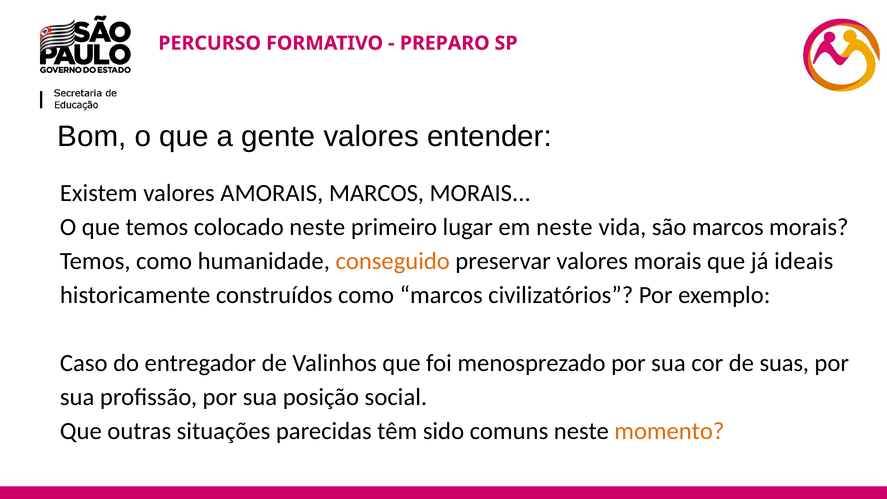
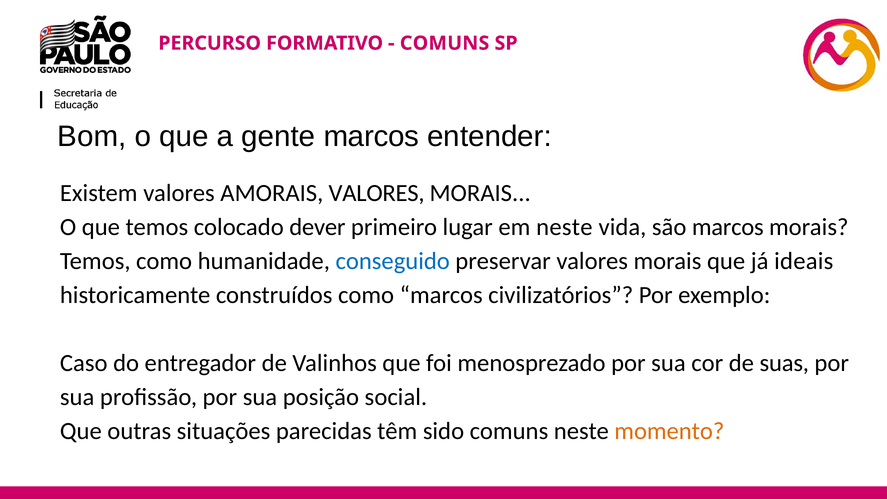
PREPARO: PREPARO -> COMUNS (445, 43)
gente valores: valores -> marcos (371, 136)
AMORAIS MARCOS: MARCOS -> VALORES (377, 193)
colocado neste: neste -> dever (317, 227)
conseguido colour: orange -> blue (393, 261)
